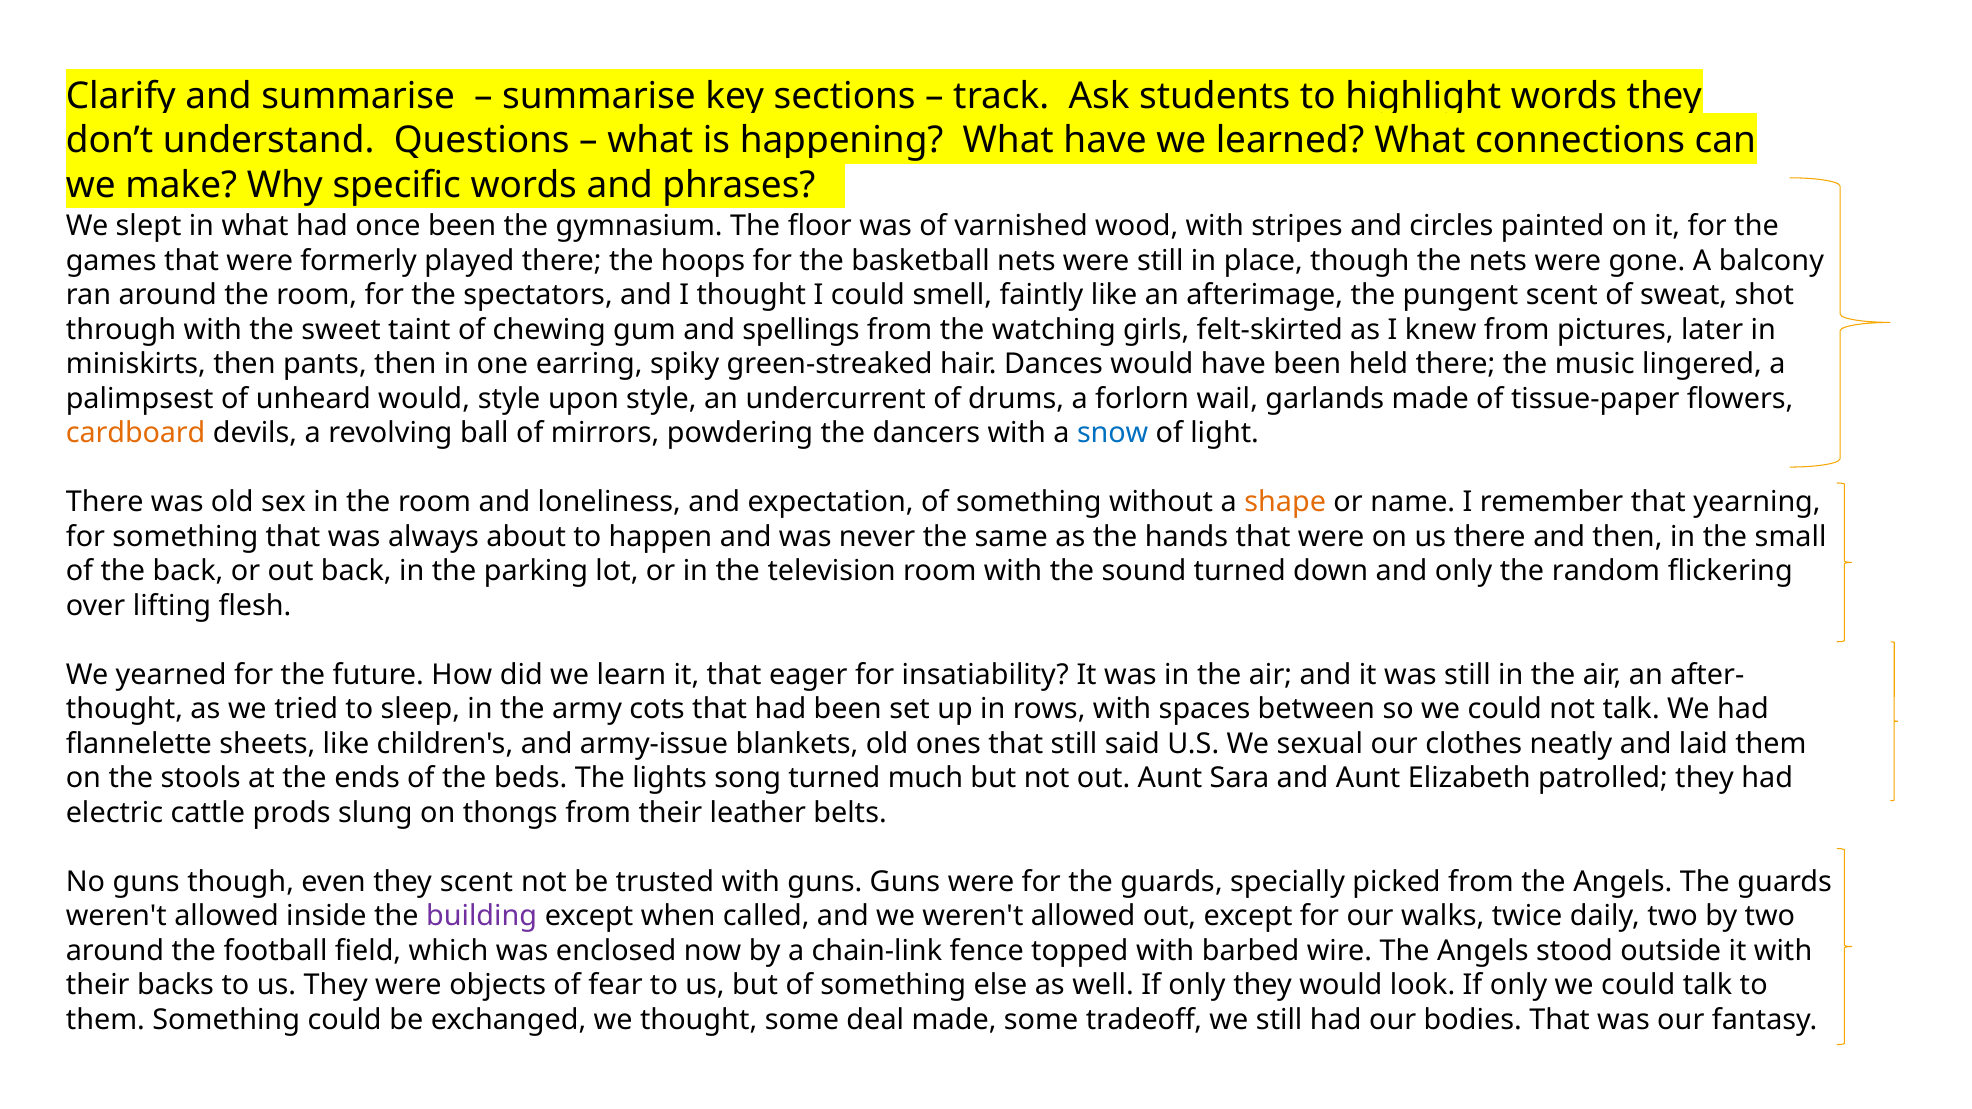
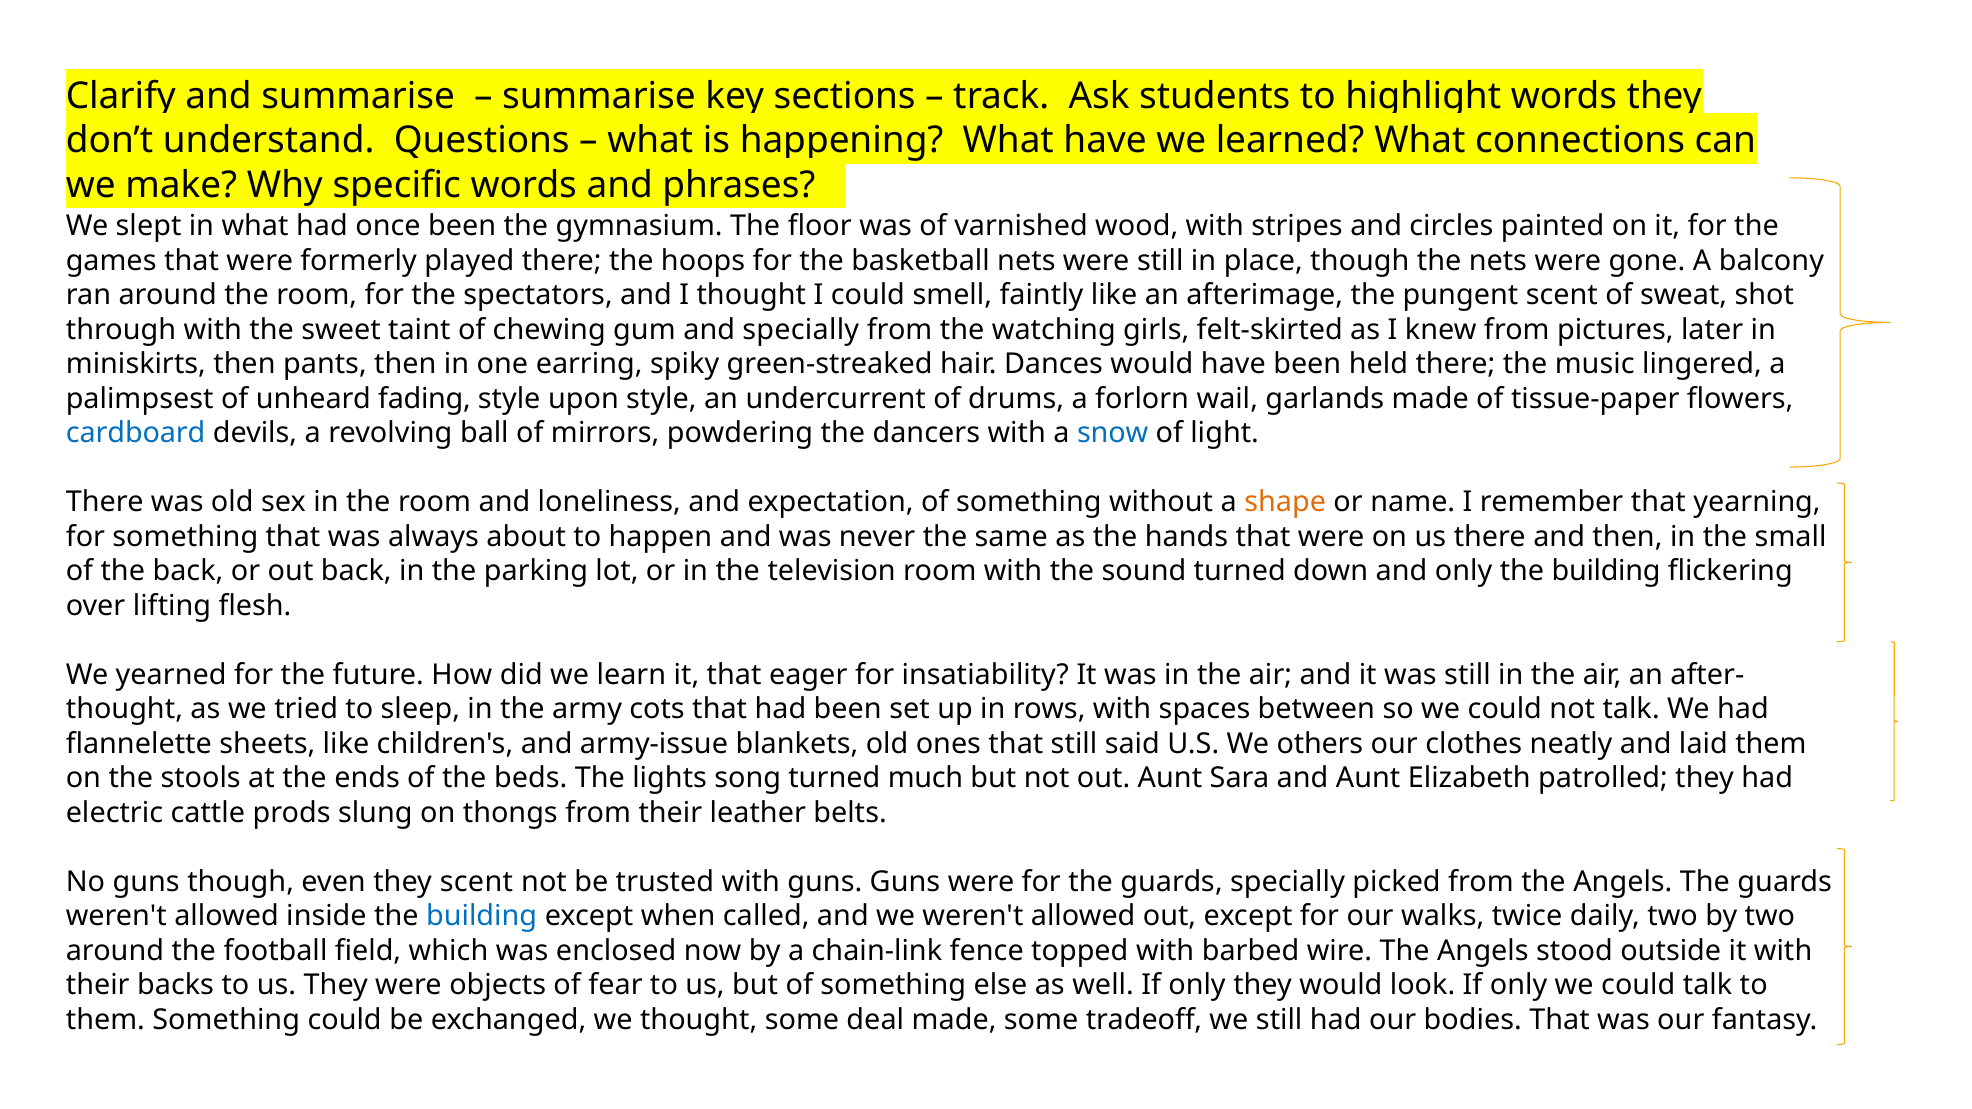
and spellings: spellings -> specially (801, 330)
unheard would: would -> fading (424, 399)
cardboard colour: orange -> blue (136, 433)
only the random: random -> building (1606, 571)
sexual: sexual -> others (1320, 744)
building colour: purple -> blue (482, 917)
